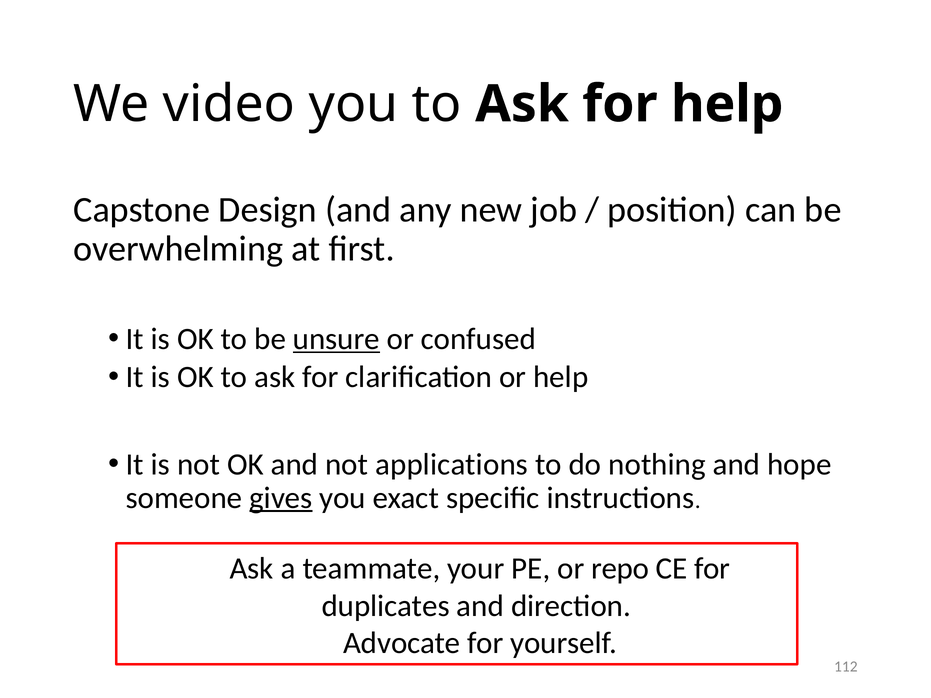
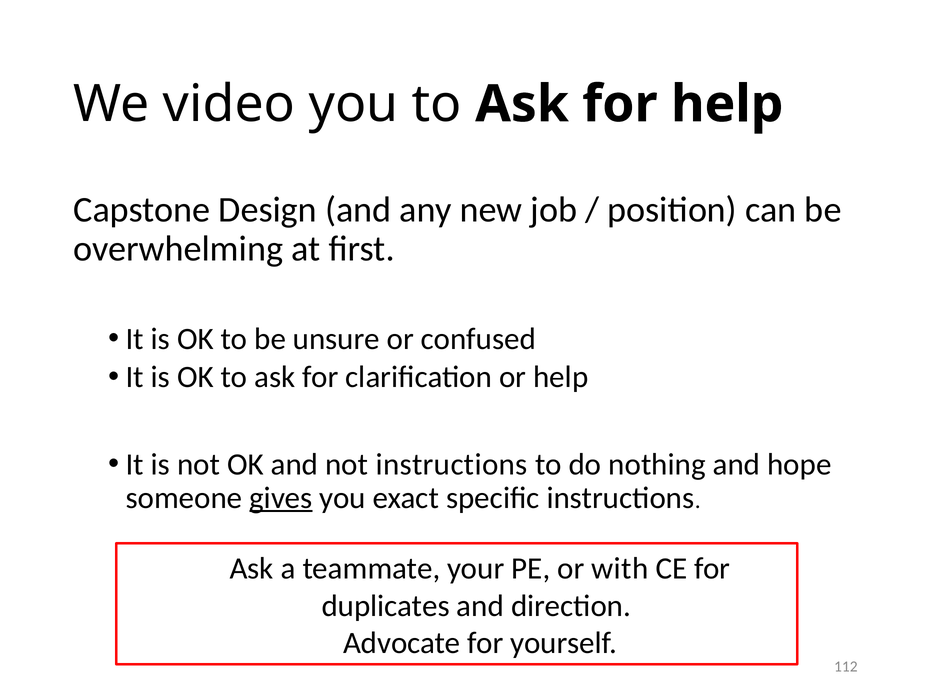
unsure underline: present -> none (336, 339)
not applications: applications -> instructions (452, 464)
repo: repo -> with (620, 569)
